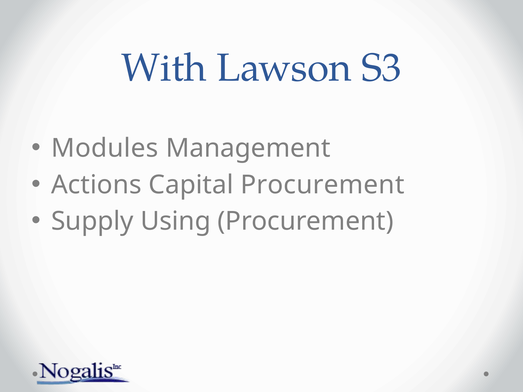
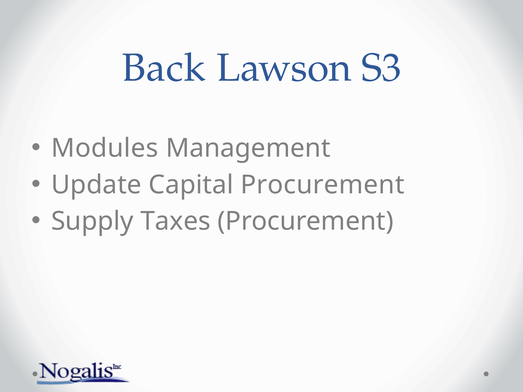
With: With -> Back (164, 68)
Actions: Actions -> Update (96, 185)
Using: Using -> Taxes (176, 221)
